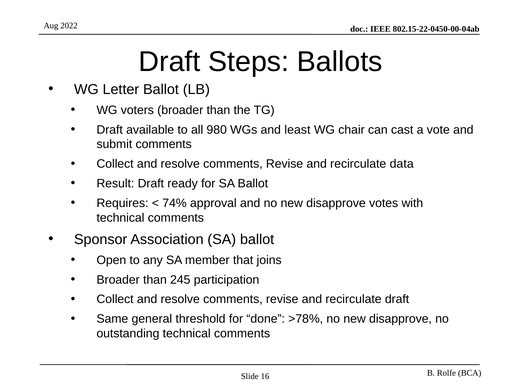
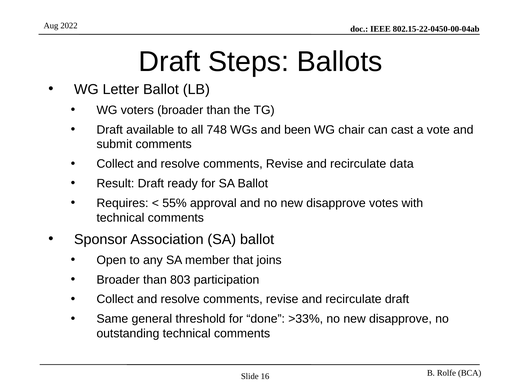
980: 980 -> 748 (217, 130)
least: least -> been (298, 130)
74%: 74% -> 55% (174, 203)
245: 245 -> 803 (180, 279)
>78%: >78% -> >33% (306, 318)
